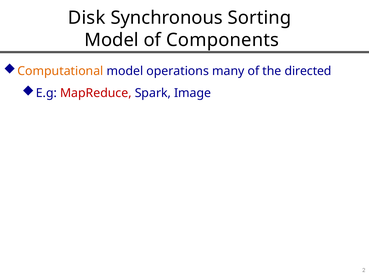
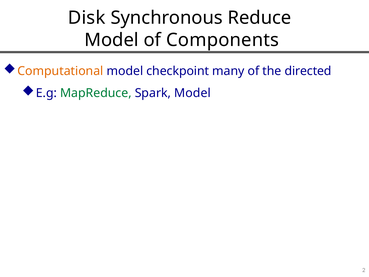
Sorting: Sorting -> Reduce (259, 18)
operations: operations -> checkpoint (178, 71)
MapReduce colour: red -> green (96, 93)
Spark Image: Image -> Model (192, 93)
